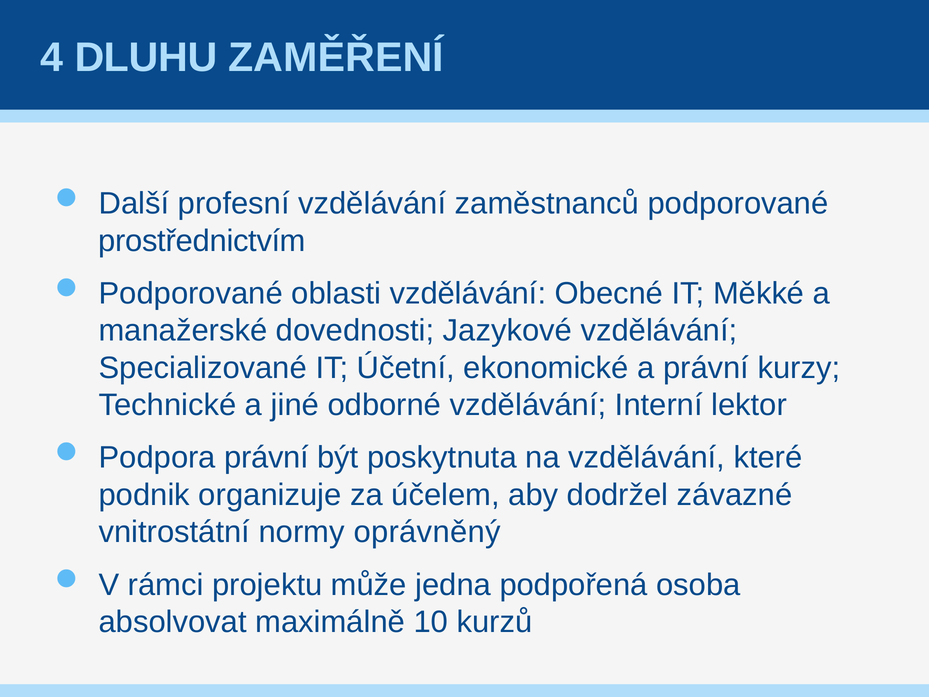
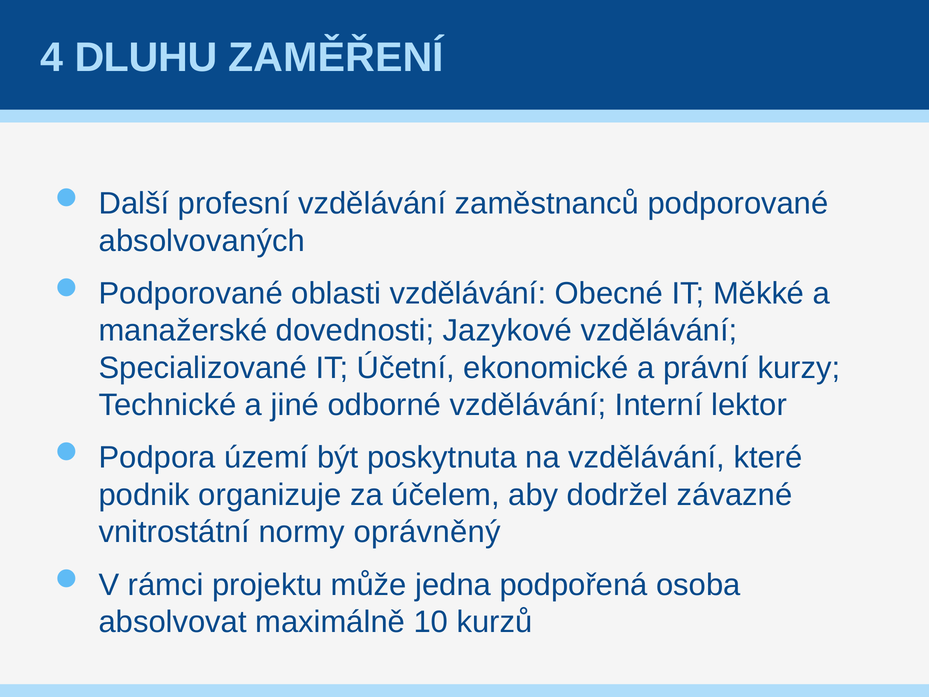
prostřednictvím: prostřednictvím -> absolvovaných (202, 241)
Podpora právní: právní -> území (266, 458)
